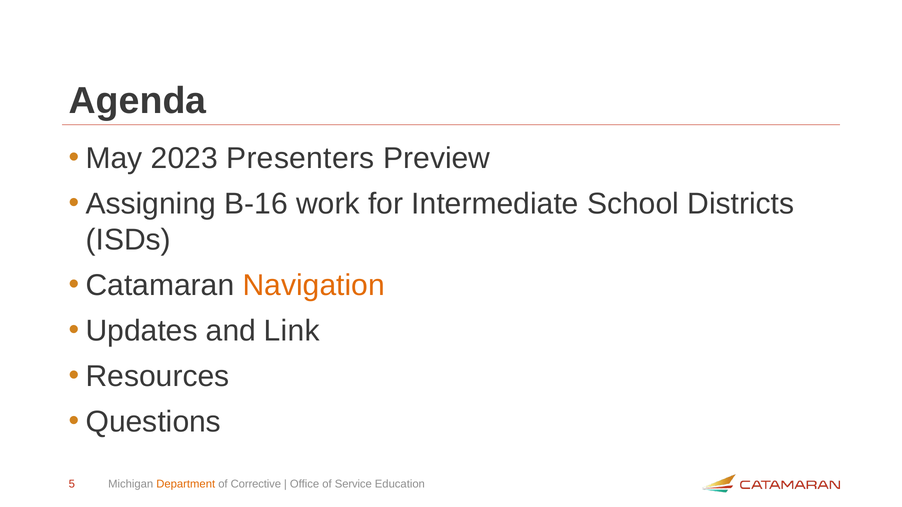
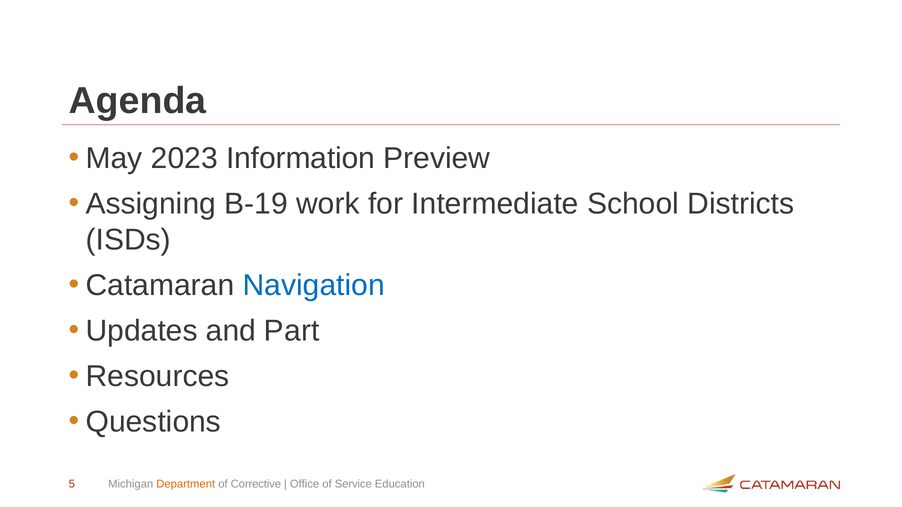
Presenters: Presenters -> Information (301, 159)
B-16: B-16 -> B-19 (256, 204)
Navigation colour: orange -> blue (314, 286)
Link: Link -> Part (292, 331)
